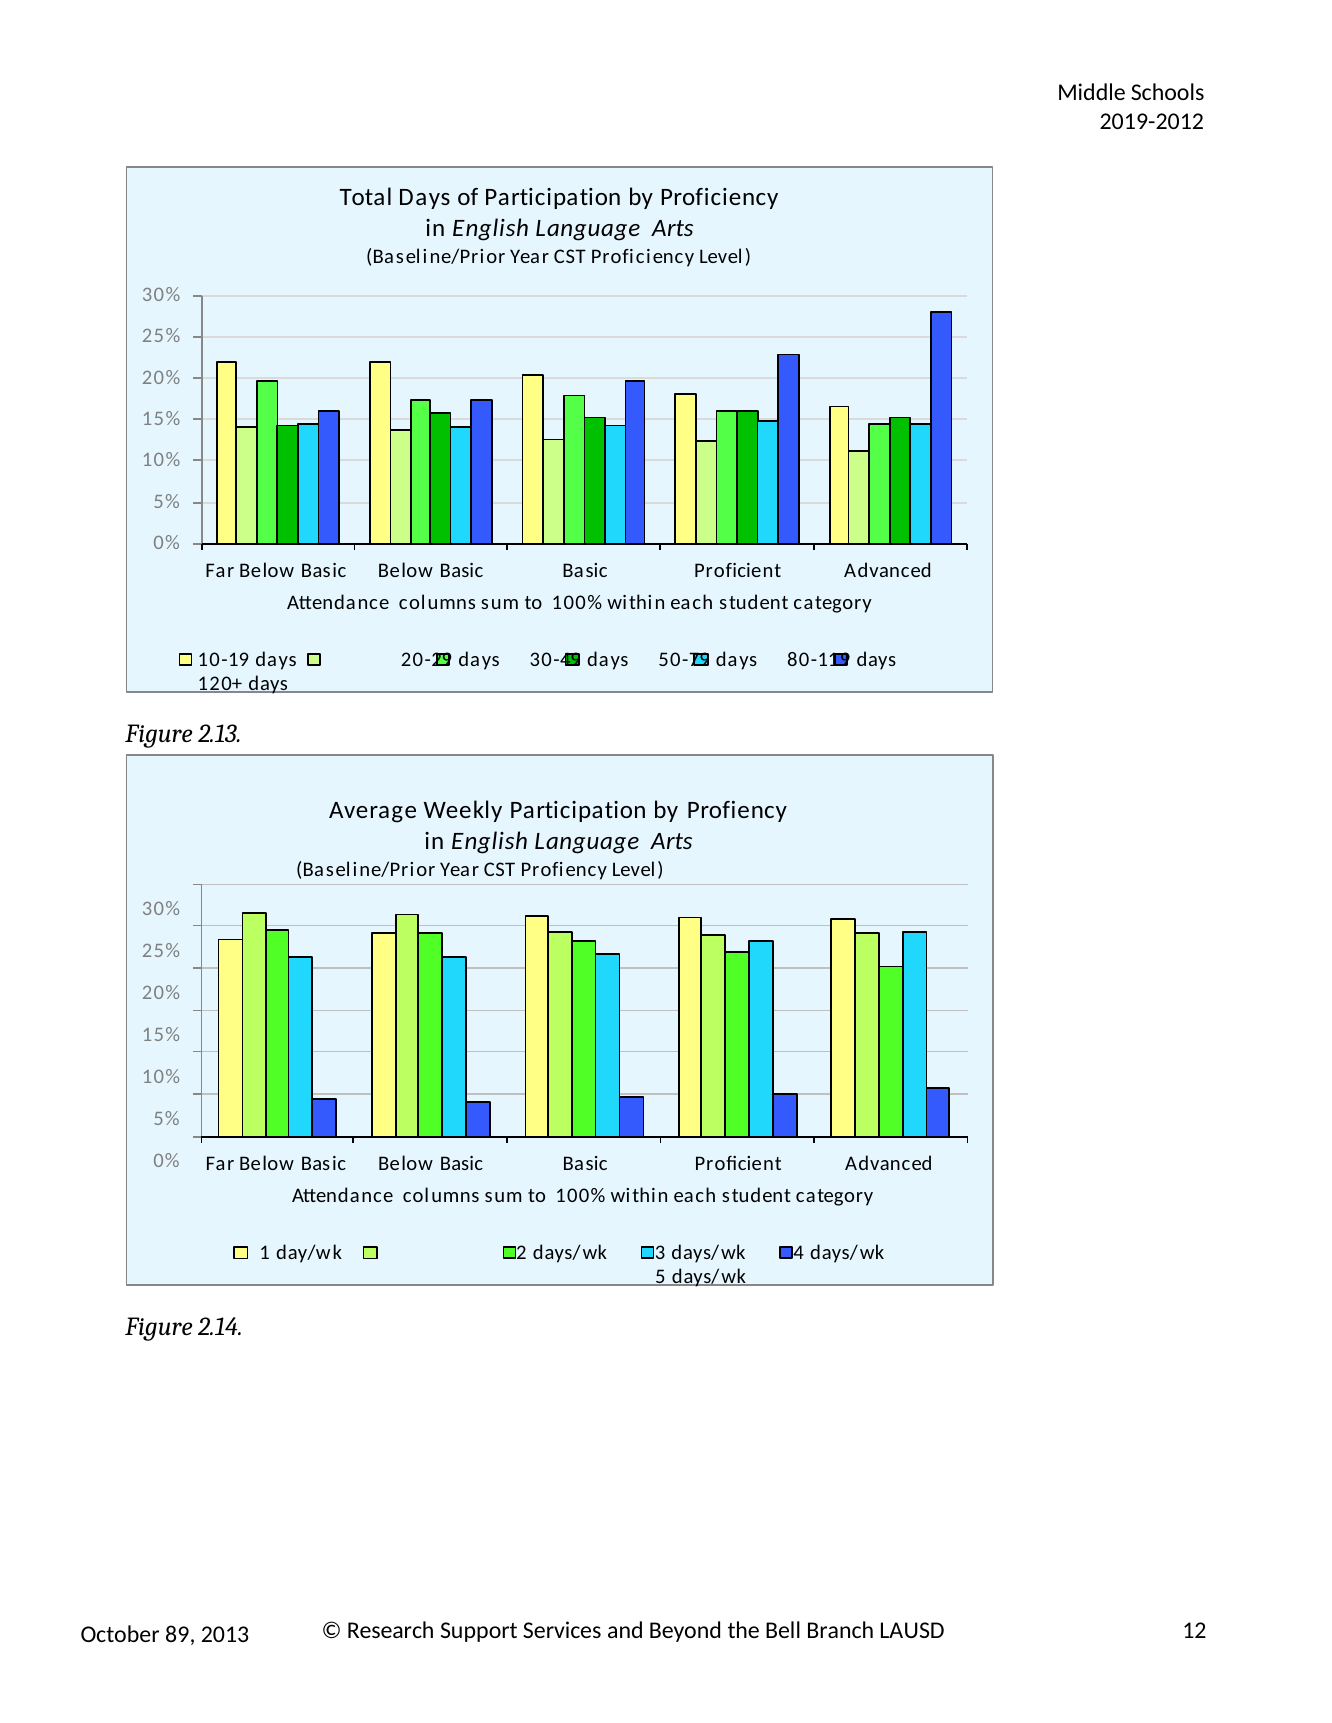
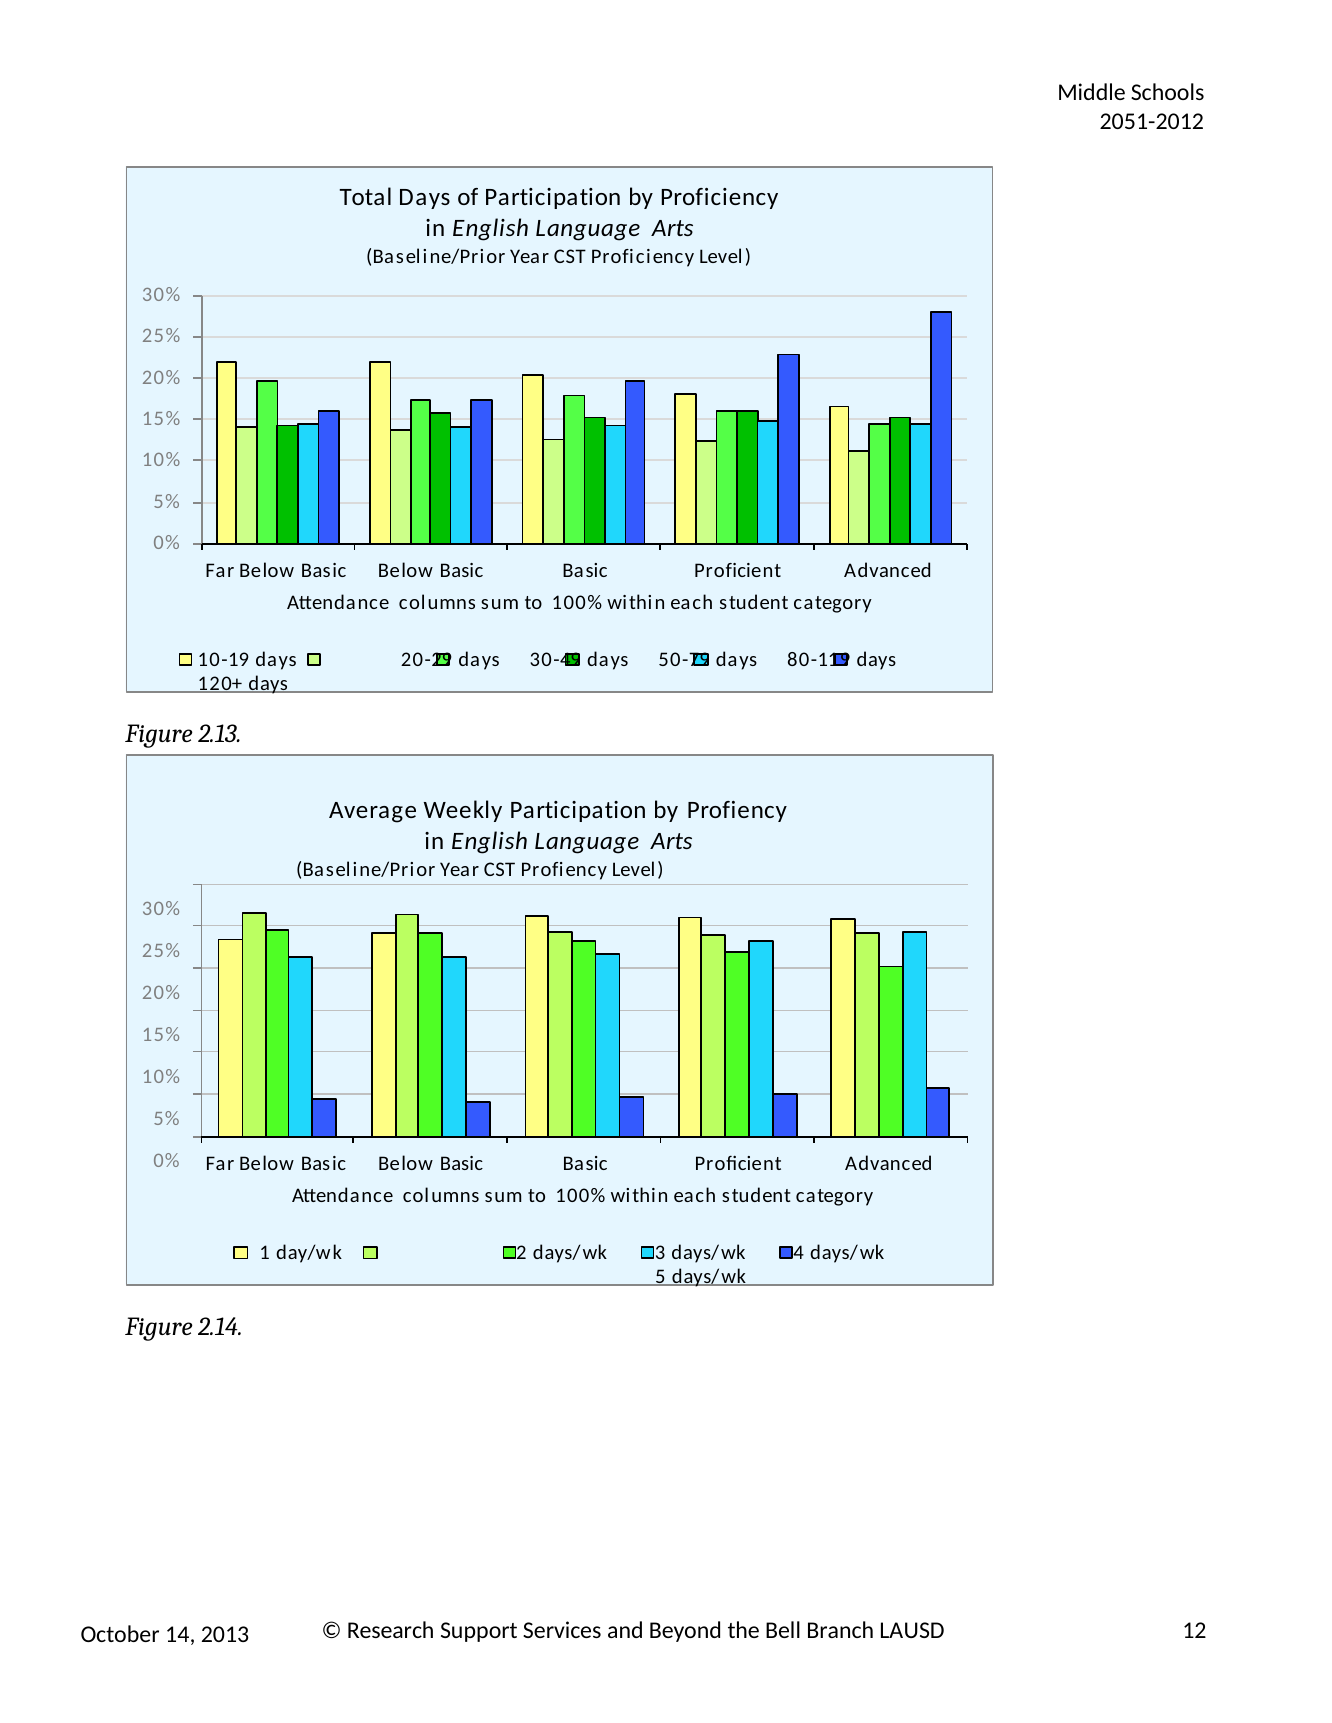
2019-2012: 2019-2012 -> 2051-2012 (1152, 122)
89: 89 -> 14 (180, 1635)
